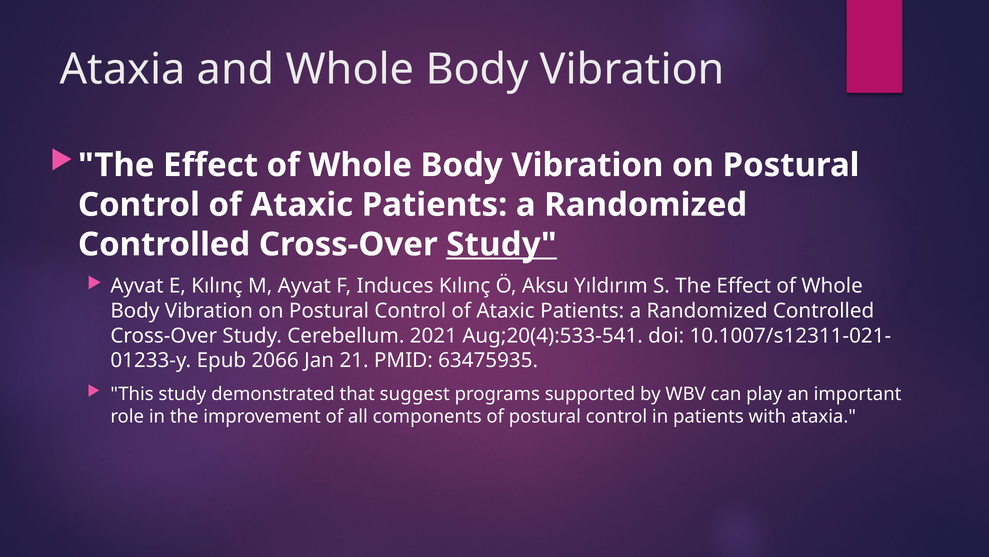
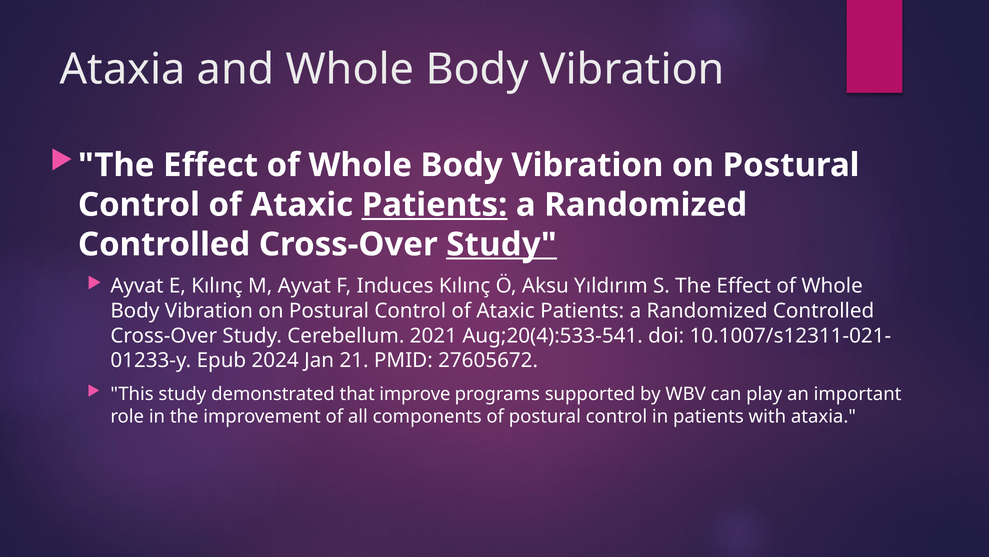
Patients underline: none -> present (435, 205)
2066: 2066 -> 2024 (275, 360)
63475935: 63475935 -> 27605672 (488, 360)
suggest: suggest -> improve (415, 394)
